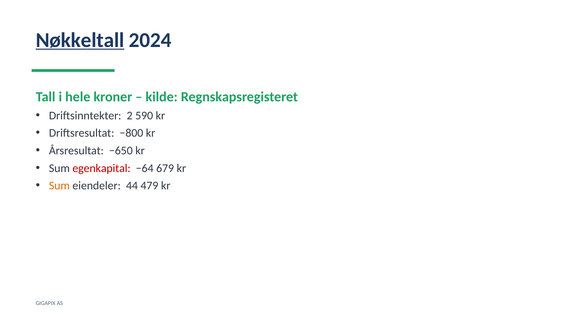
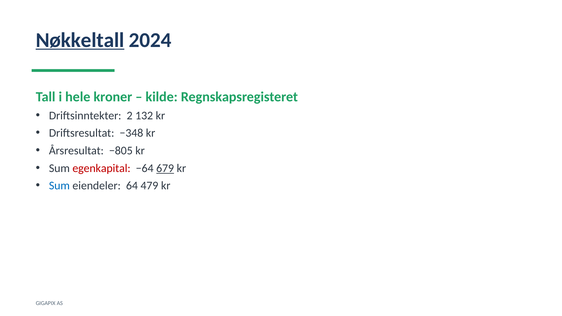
590: 590 -> 132 (144, 116)
−800: −800 -> −348 (131, 133)
−650: −650 -> −805 (121, 151)
679 underline: none -> present (165, 168)
Sum colour: orange -> blue (59, 186)
44: 44 -> 64 (132, 186)
